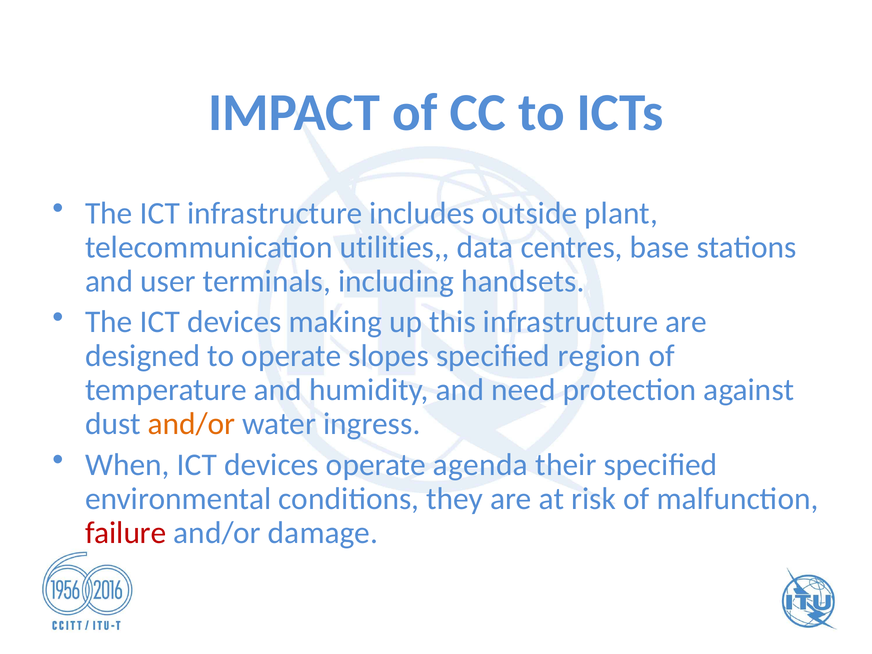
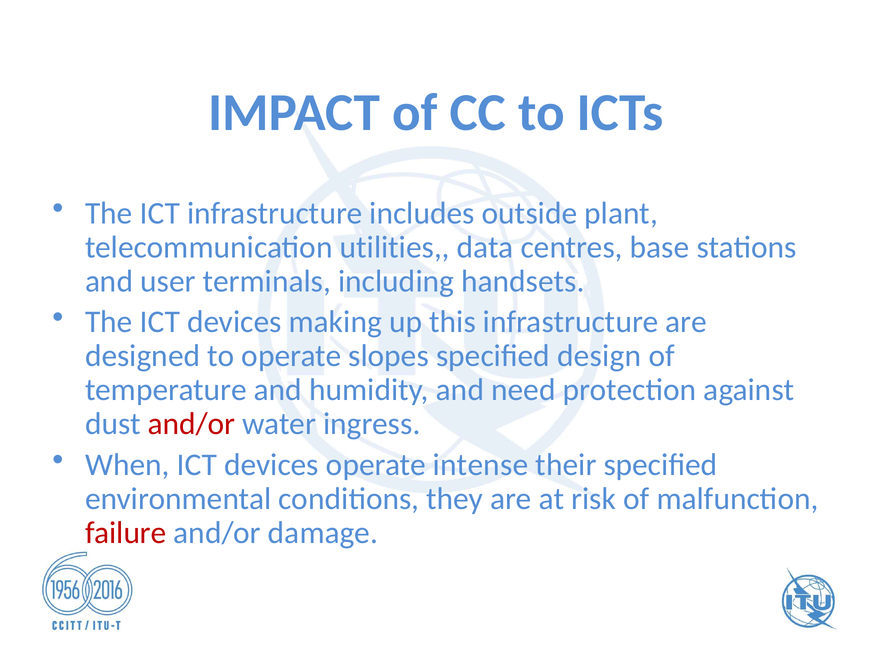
region: region -> design (599, 356)
and/or colour: orange -> red (191, 424)
agenda: agenda -> intense (481, 465)
